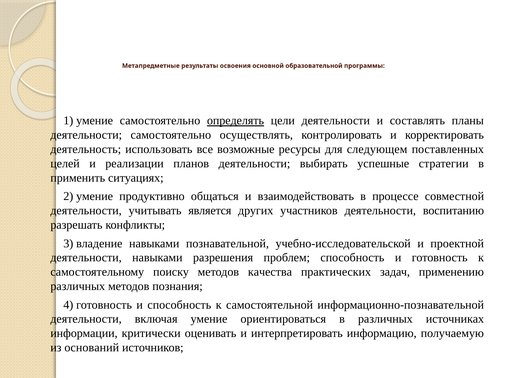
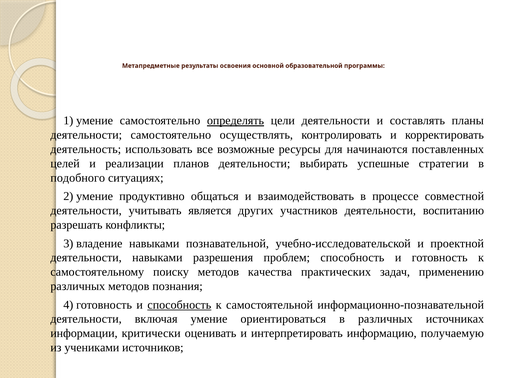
следующем: следующем -> начинаются (377, 150)
применить: применить -> подобного (78, 178)
способность underline: none -> present (179, 305)
оснований: оснований -> учениками (92, 348)
